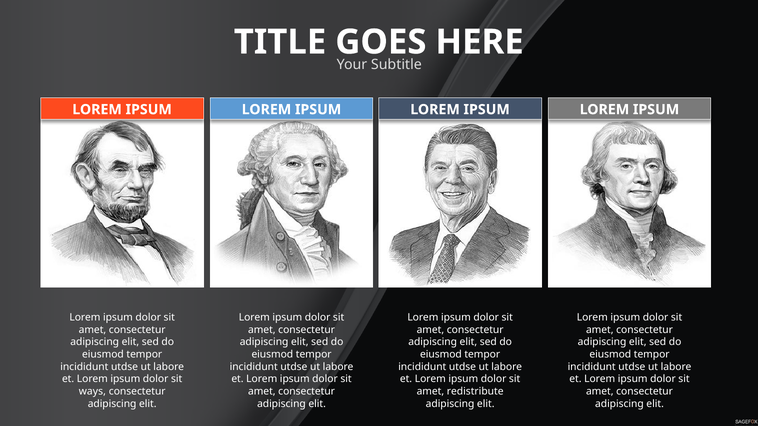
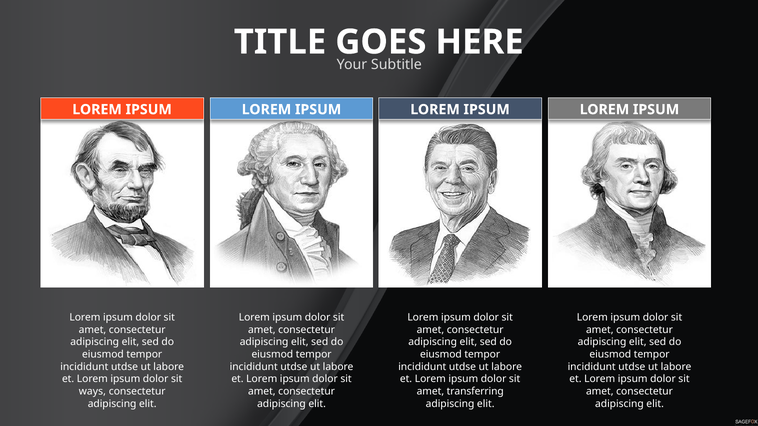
redistribute: redistribute -> transferring (475, 392)
